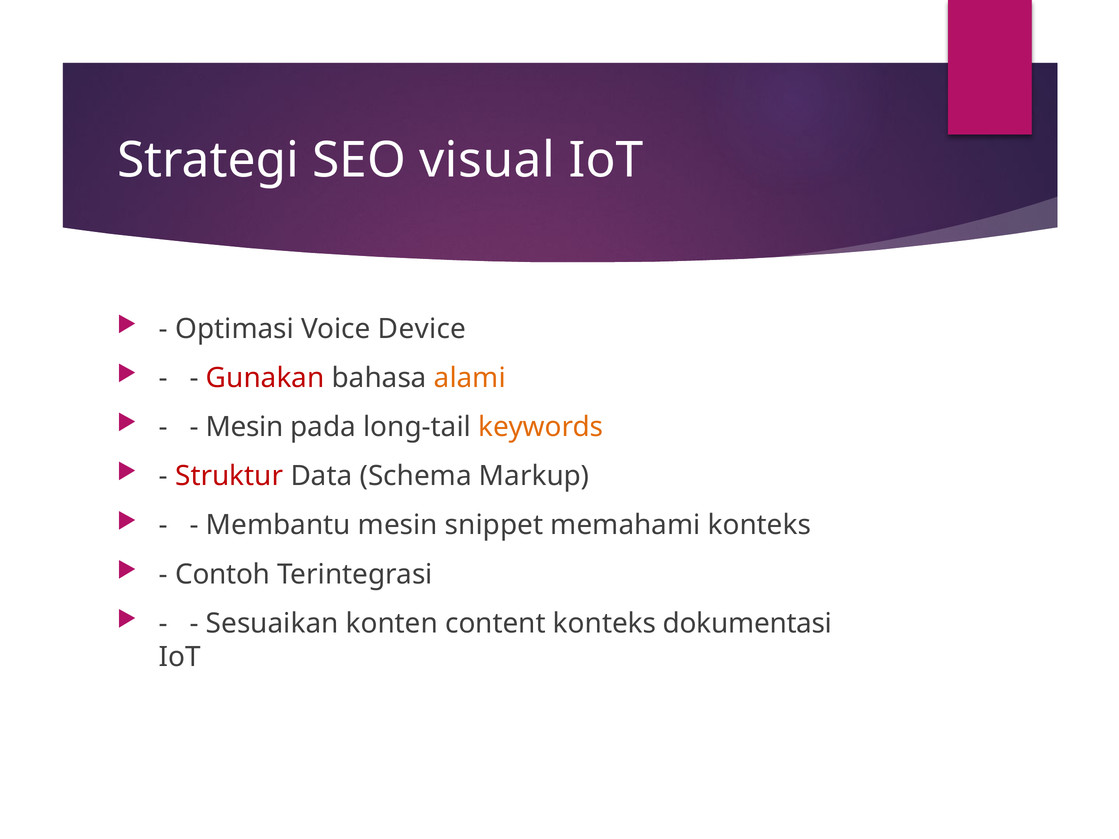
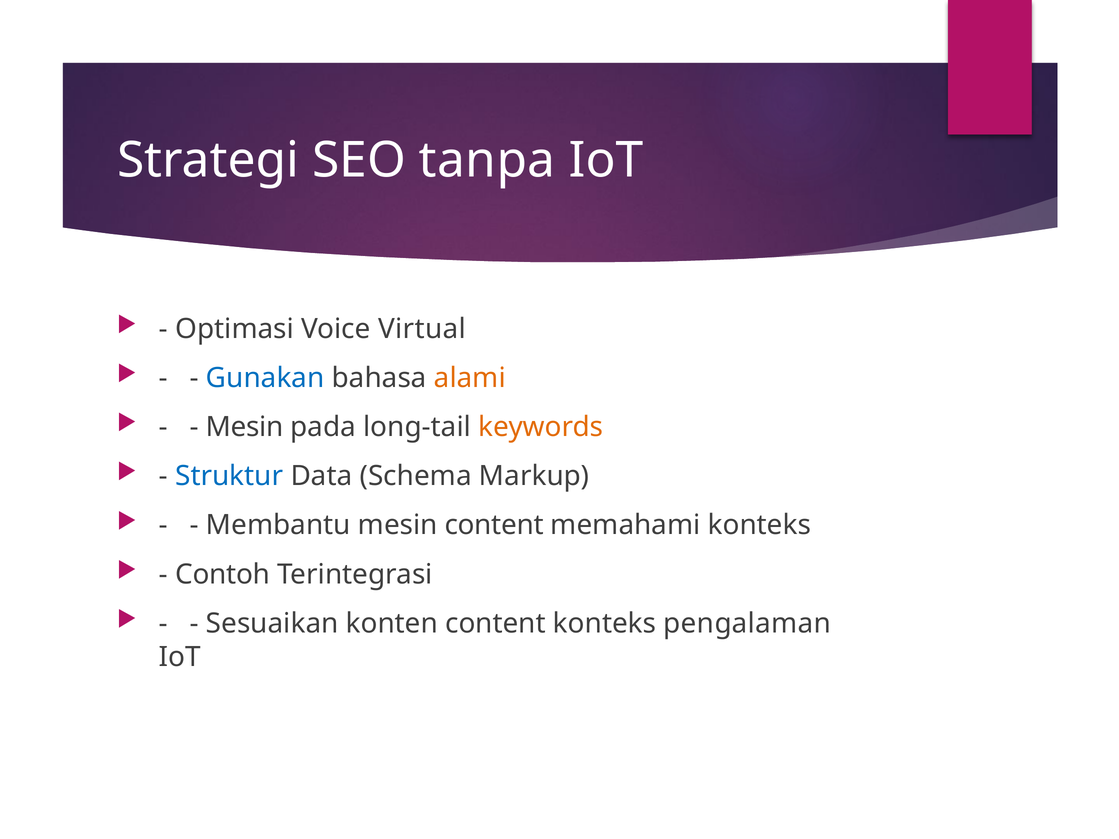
visual: visual -> tanpa (487, 160)
Device: Device -> Virtual (422, 329)
Gunakan colour: red -> blue (265, 378)
Struktur colour: red -> blue (229, 476)
mesin snippet: snippet -> content (494, 525)
dokumentasi: dokumentasi -> pengalaman (747, 624)
